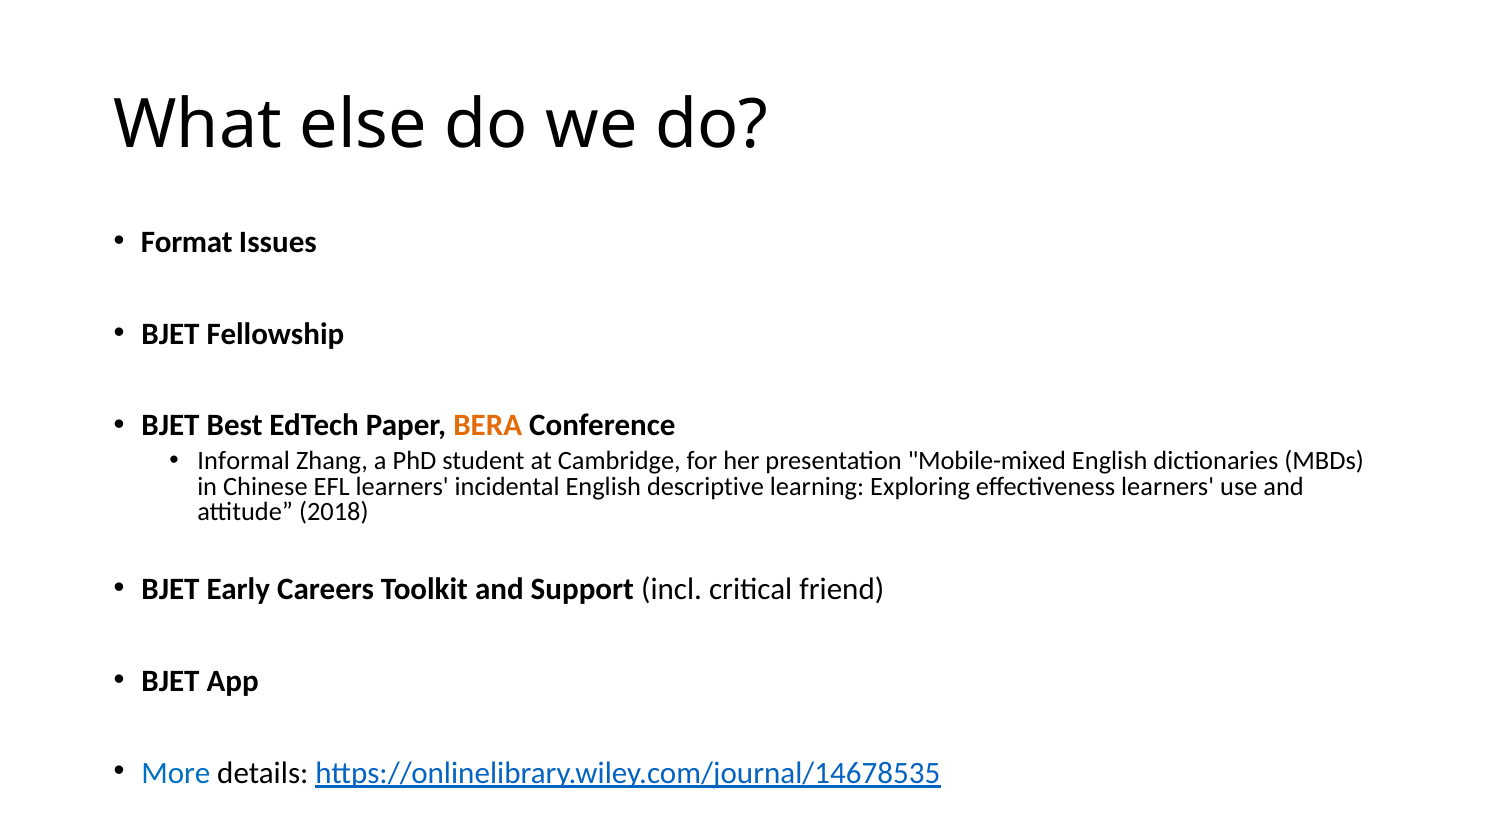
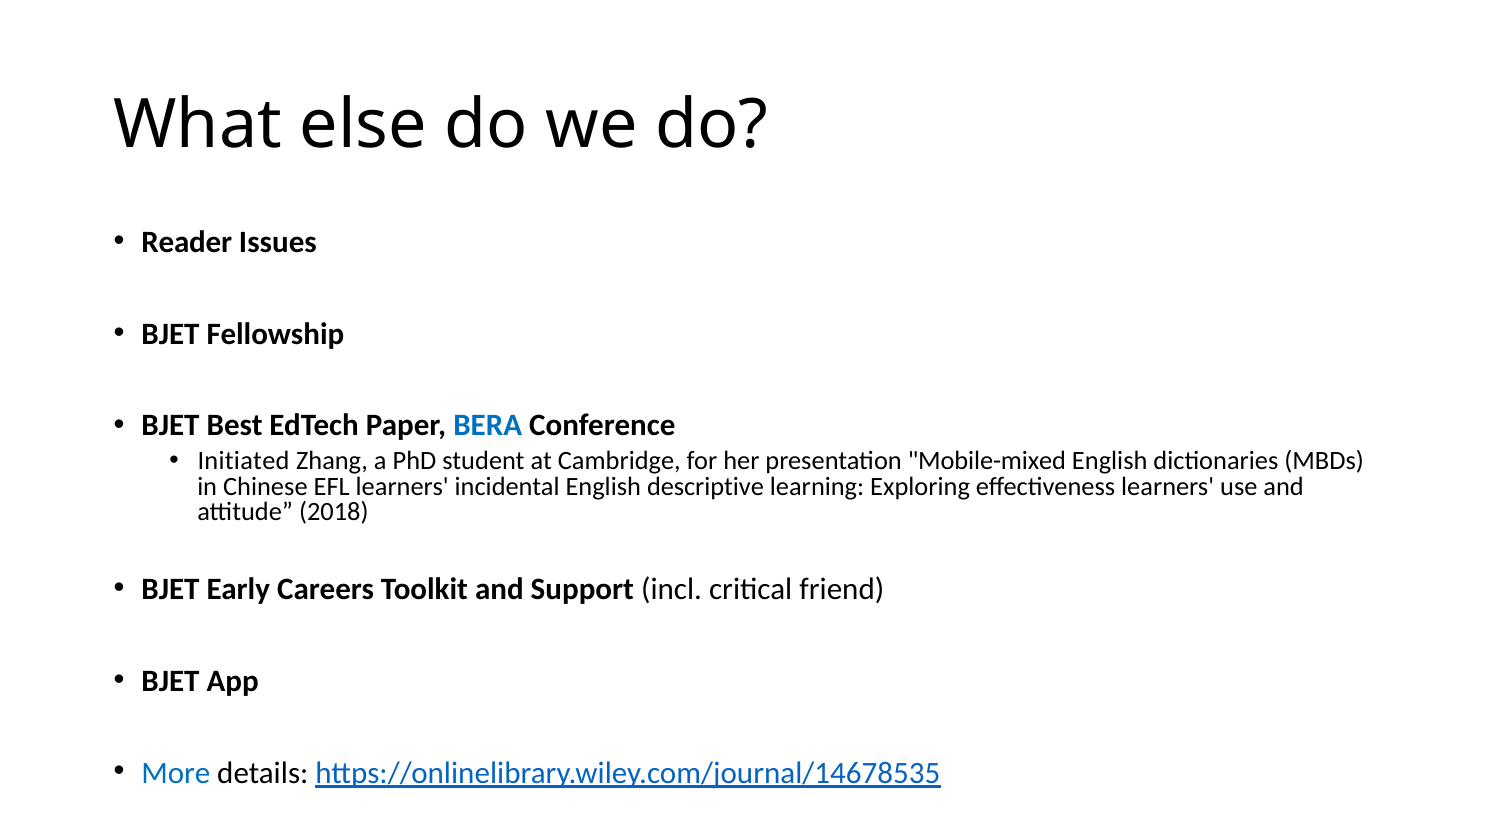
Format: Format -> Reader (187, 242)
BERA colour: orange -> blue (488, 426)
Informal: Informal -> Initiated (244, 461)
